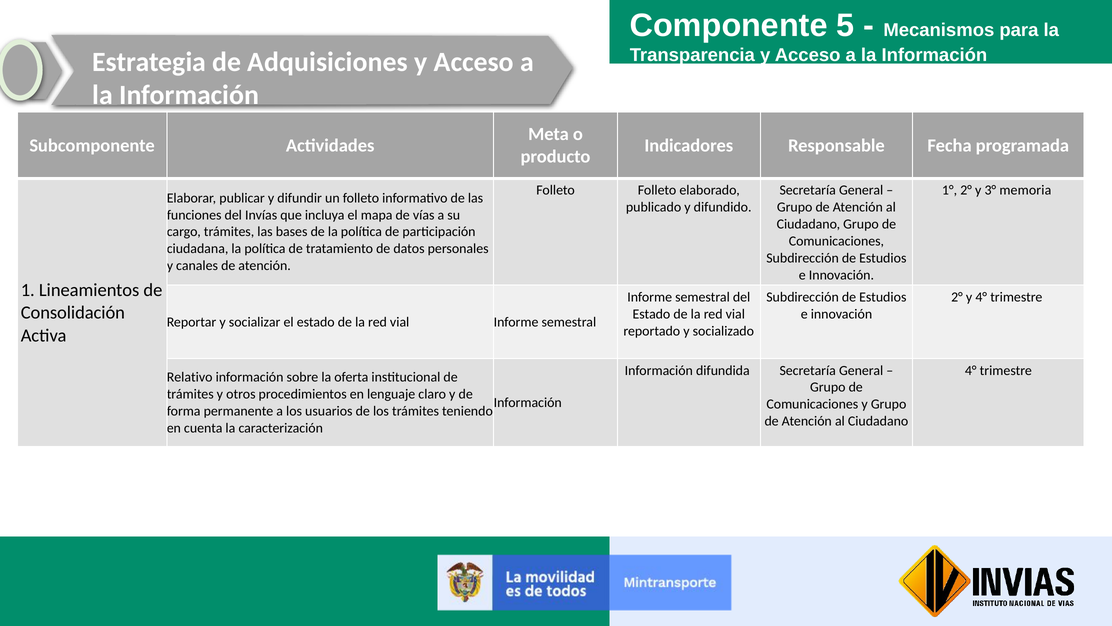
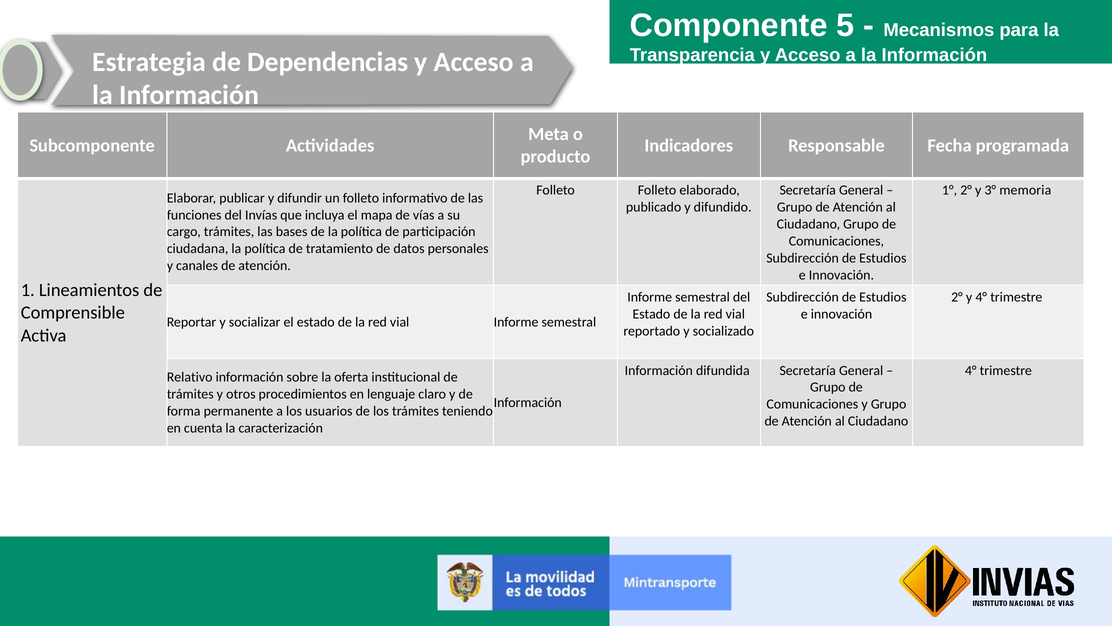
Adquisiciones: Adquisiciones -> Dependencias (328, 62)
Consolidación: Consolidación -> Comprensible (73, 313)
